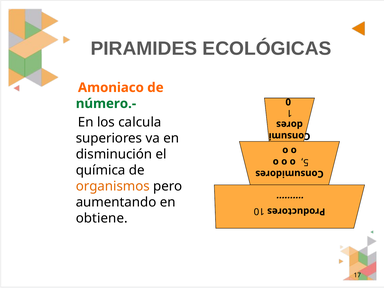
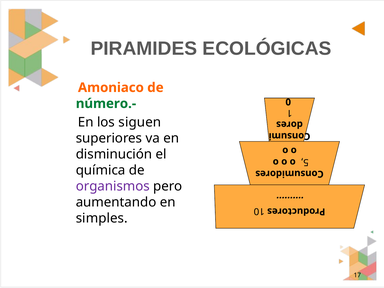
calcula: calcula -> siguen (140, 122)
organismos colour: orange -> purple (113, 186)
obtiene: obtiene -> simples (102, 218)
